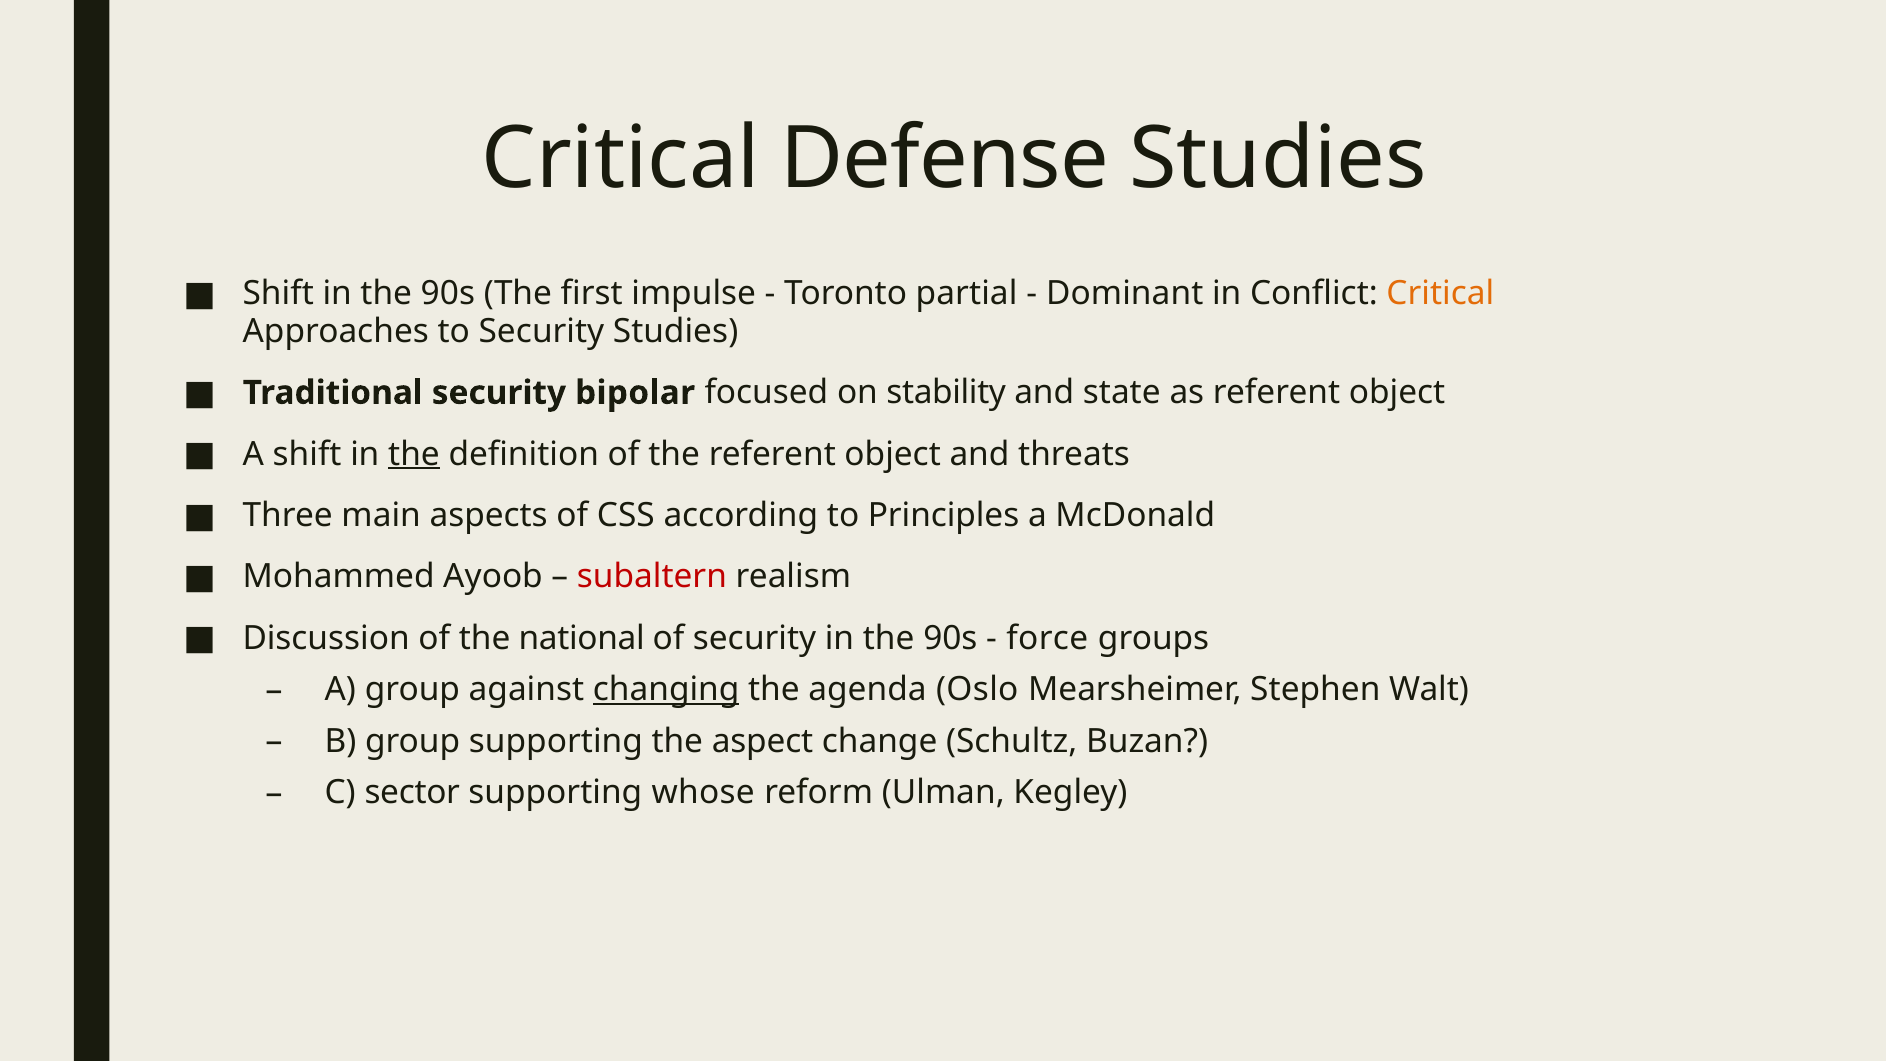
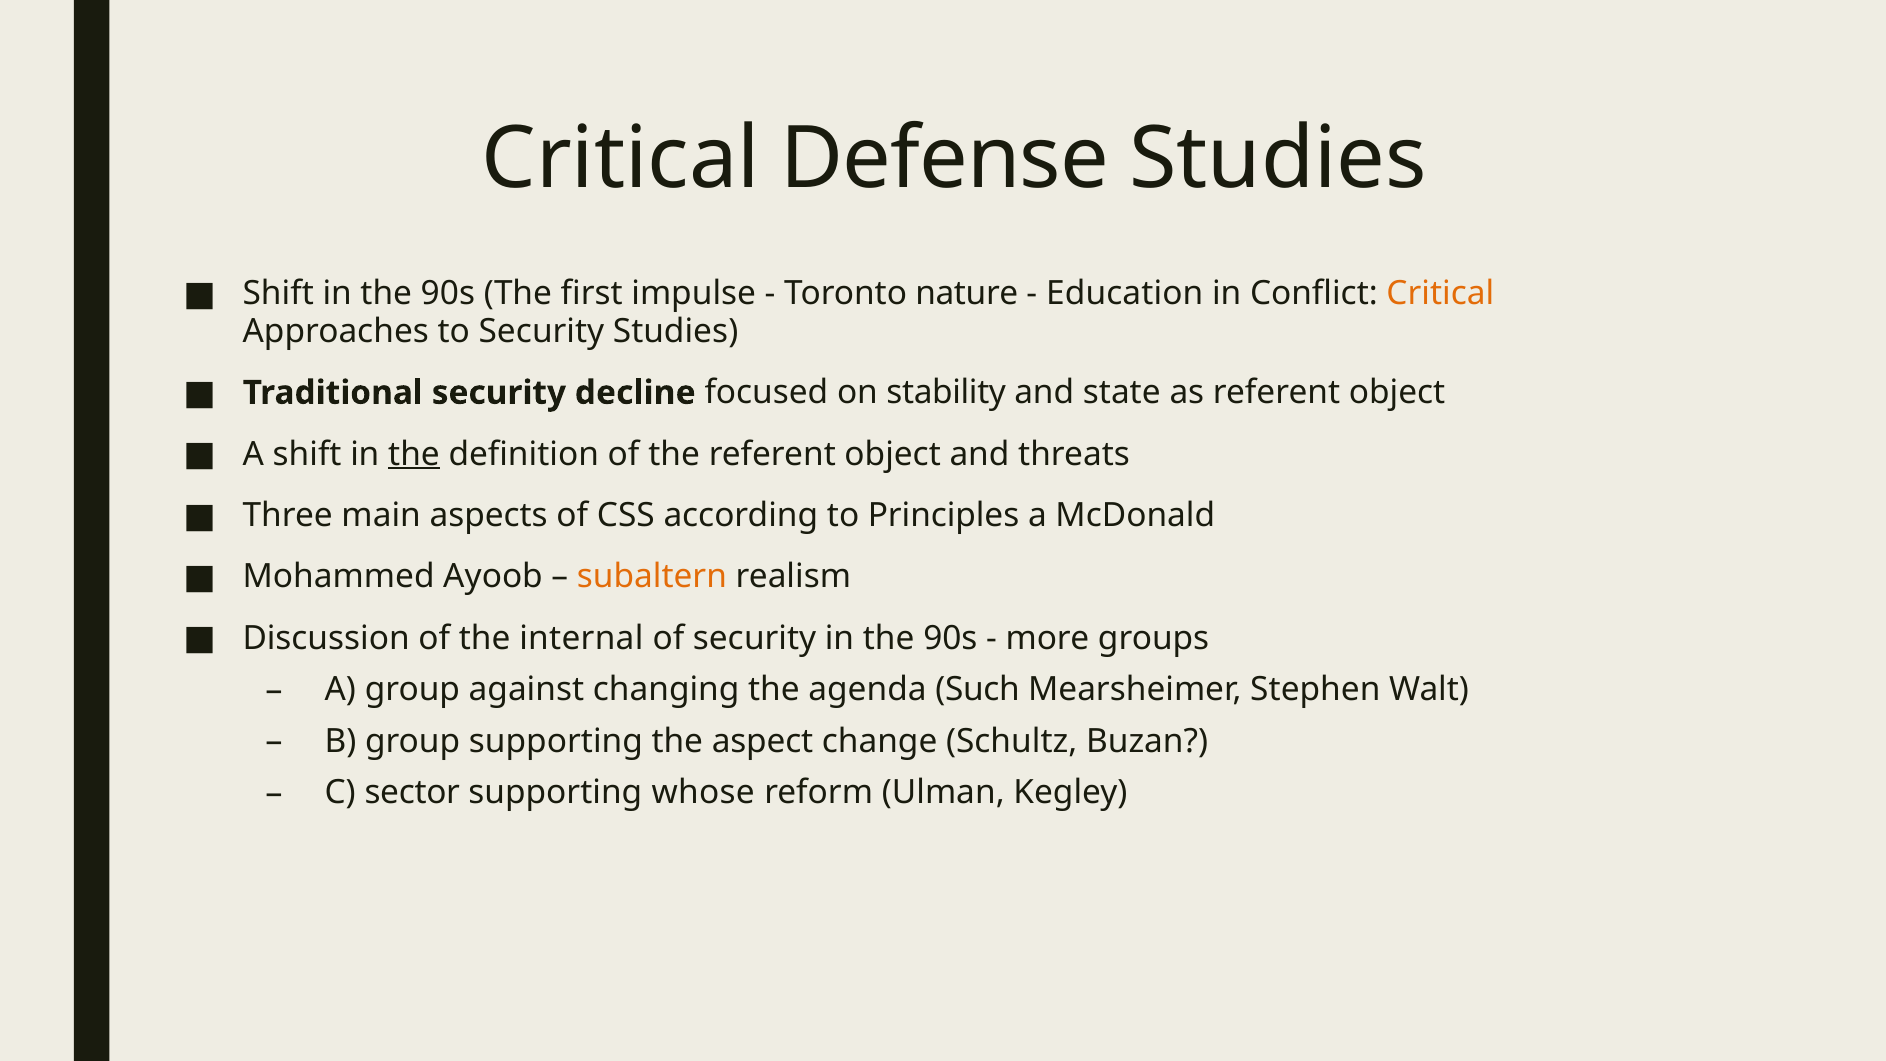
partial: partial -> nature (967, 294)
Dominant: Dominant -> Education (1125, 294)
bipolar: bipolar -> decline (635, 393)
subaltern colour: red -> orange (652, 577)
national: national -> internal (581, 638)
force: force -> more (1048, 638)
changing underline: present -> none (666, 689)
Oslo: Oslo -> Such (978, 689)
